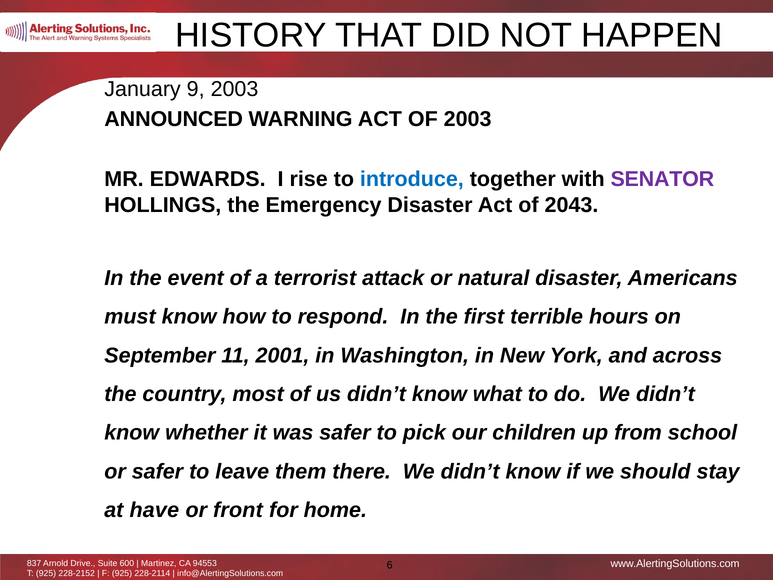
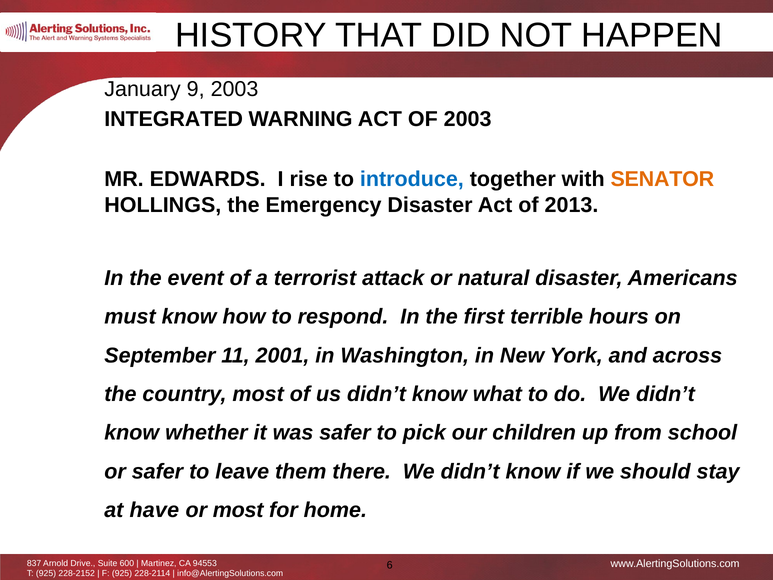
ANNOUNCED: ANNOUNCED -> INTEGRATED (174, 119)
SENATOR colour: purple -> orange (662, 179)
2043: 2043 -> 2013 (572, 205)
or front: front -> most (238, 510)
